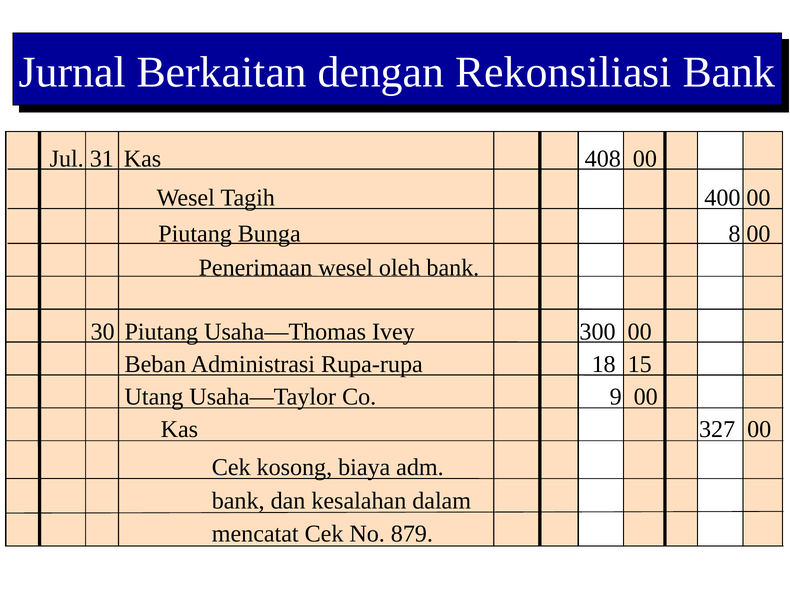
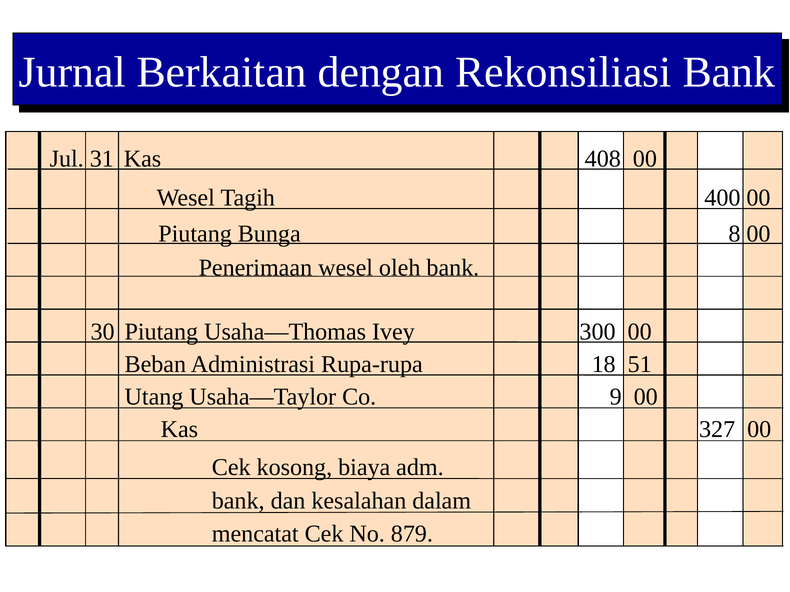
15: 15 -> 51 (640, 365)
